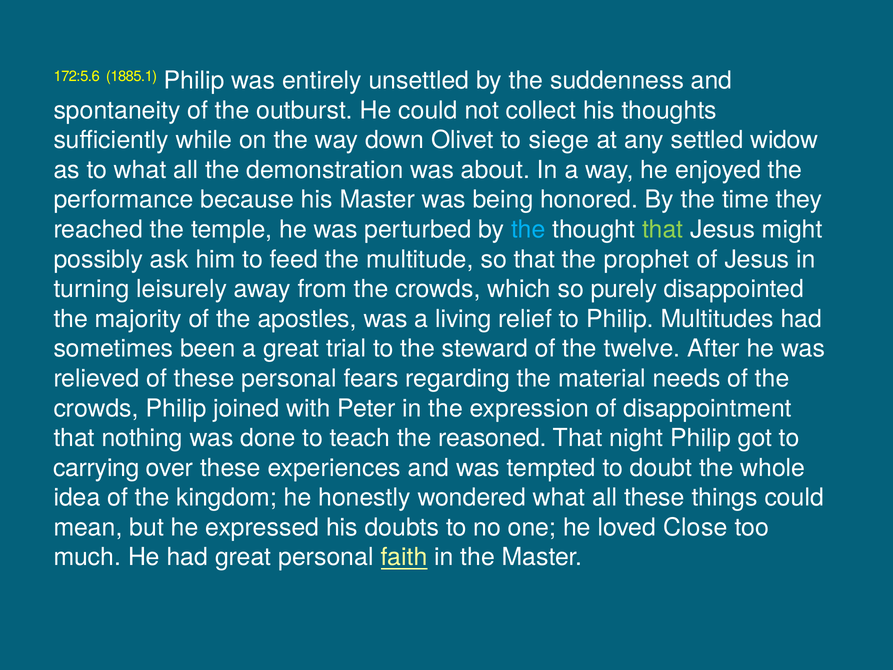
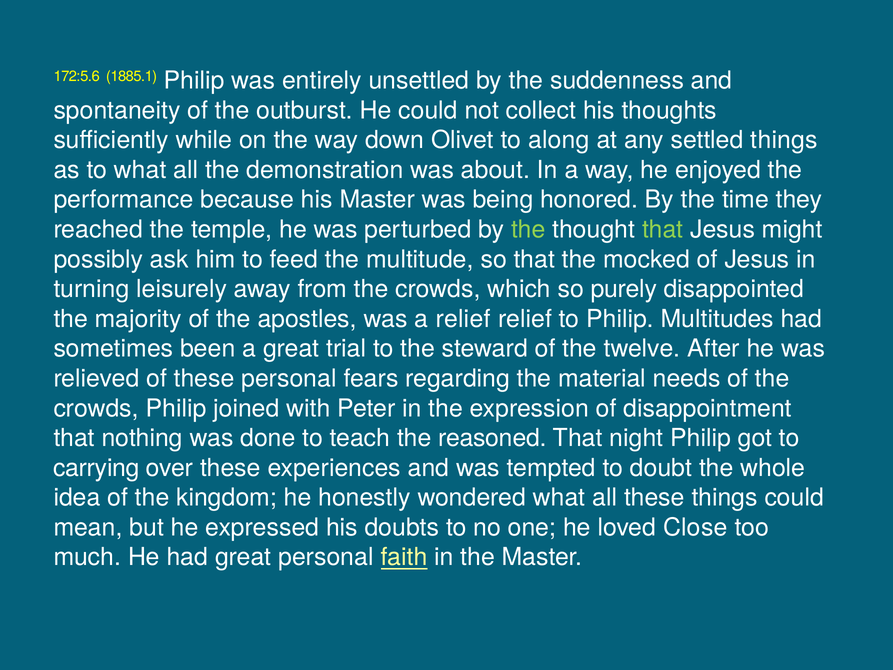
siege: siege -> along (559, 140)
settled widow: widow -> things (784, 140)
the colour: light blue -> light green (528, 230)
prophet: prophet -> mocked (647, 259)
a living: living -> relief (463, 319)
